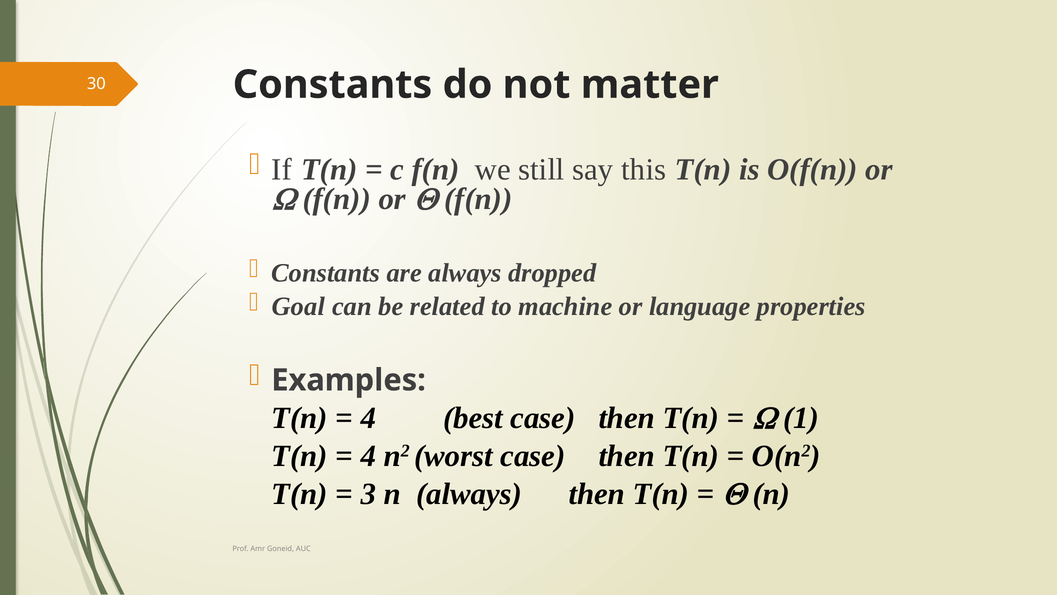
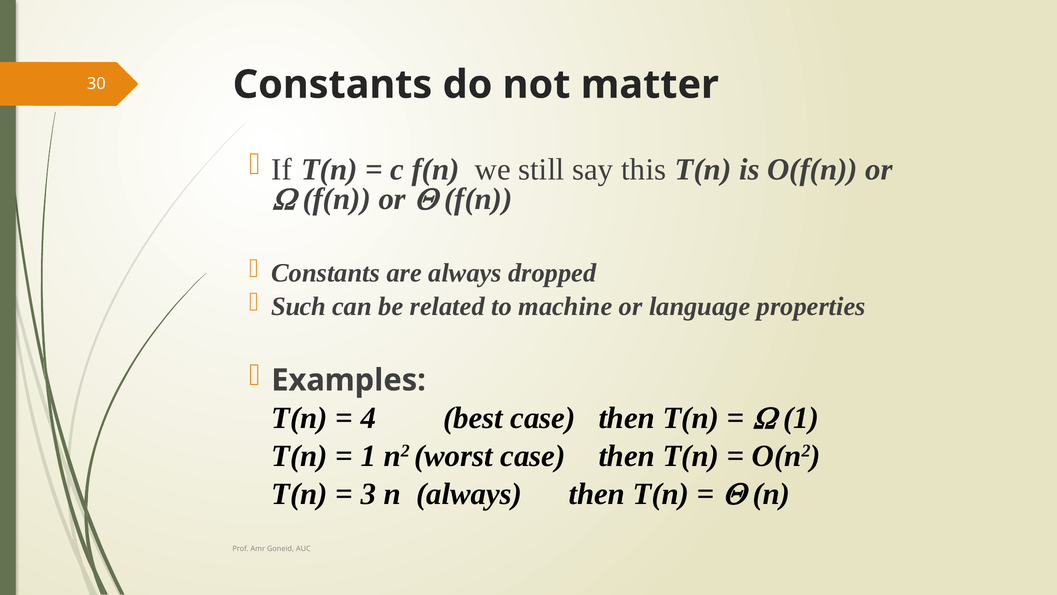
Goal: Goal -> Such (299, 306)
4: 4 -> 1 (368, 456)
